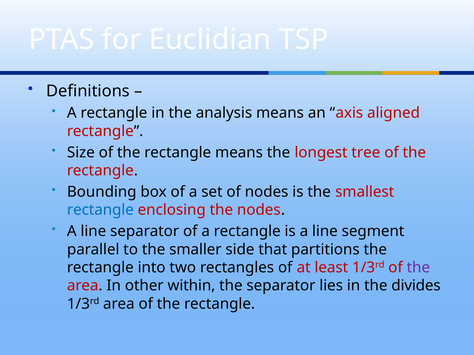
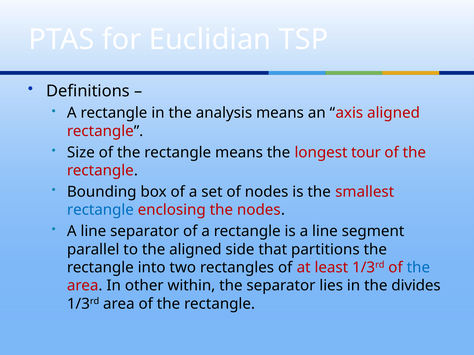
tree: tree -> tour (366, 153)
the smaller: smaller -> aligned (195, 250)
the colour: purple -> blue (418, 268)
